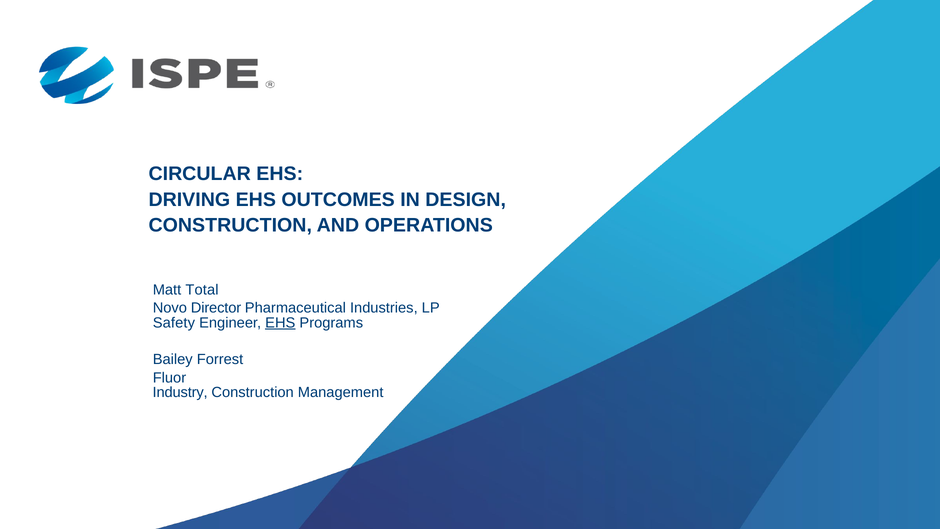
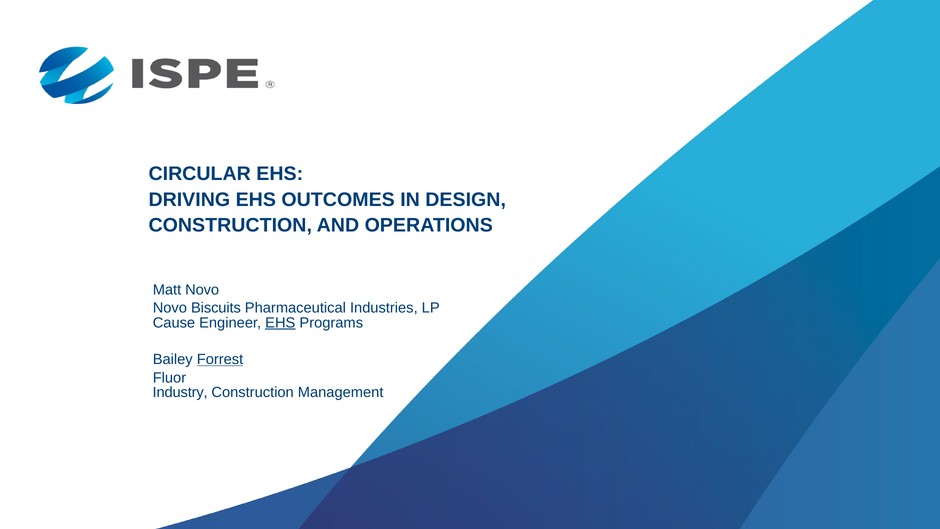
Matt Total: Total -> Novo (202, 290)
Director: Director -> Biscuits (216, 308)
Safety: Safety -> Cause (174, 323)
Forrest underline: none -> present (220, 359)
